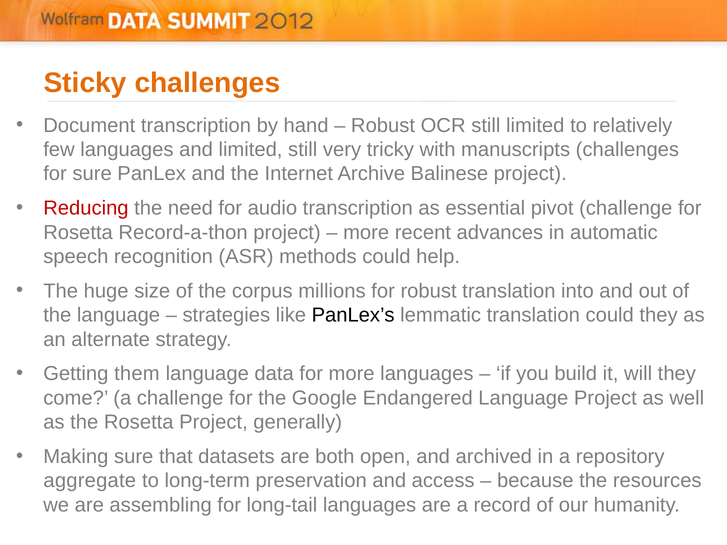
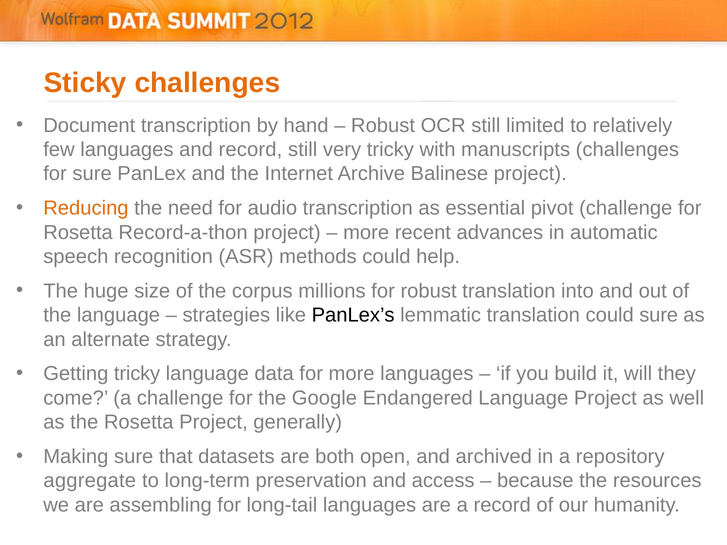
and limited: limited -> record (250, 150)
Reducing colour: red -> orange (86, 208)
could they: they -> sure (659, 315)
Getting them: them -> tricky (137, 374)
